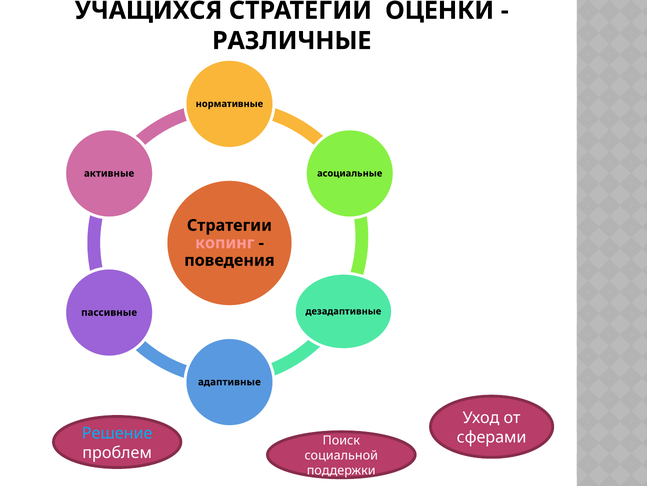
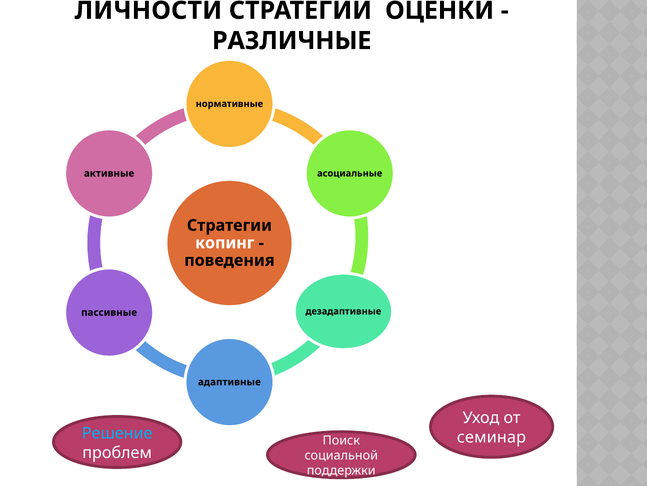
УЧАЩИХСЯ: УЧАЩИХСЯ -> ЛИЧНОСТИ (148, 11)
копинг colour: pink -> white (225, 243)
сферами: сферами -> семинар (491, 437)
